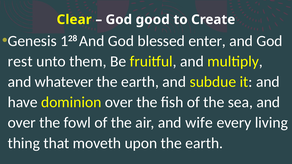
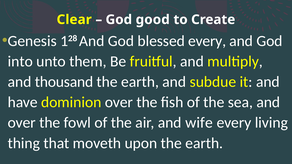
blessed enter: enter -> every (207, 41)
rest: rest -> into (20, 61)
whatever: whatever -> thousand (64, 82)
